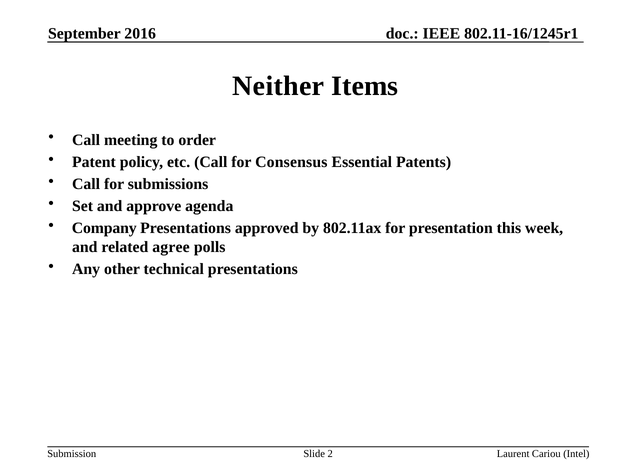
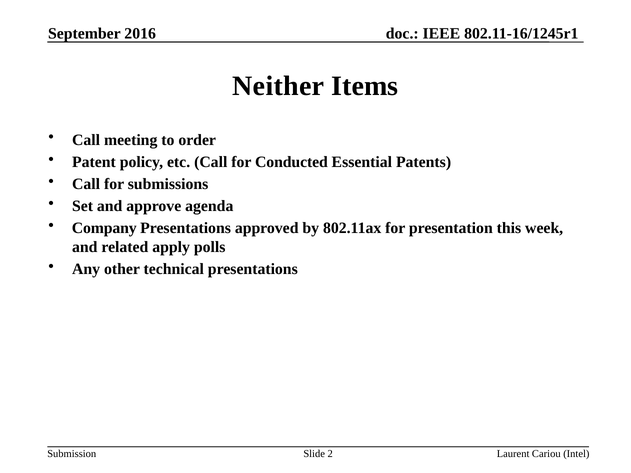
Consensus: Consensus -> Conducted (291, 162)
agree: agree -> apply (171, 247)
